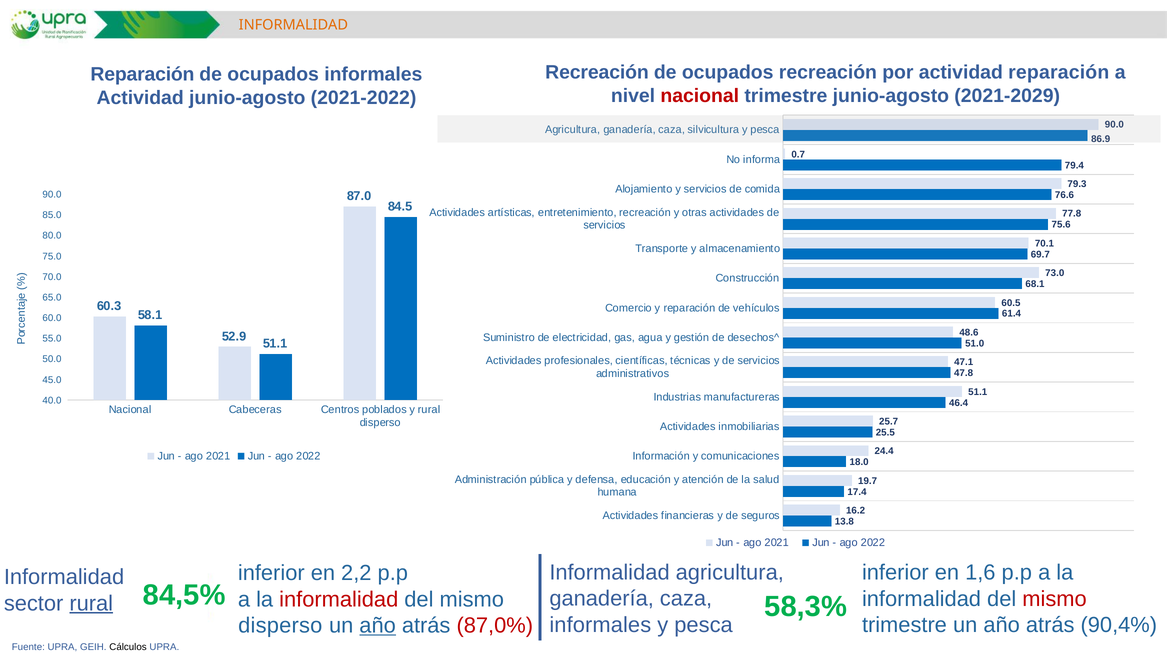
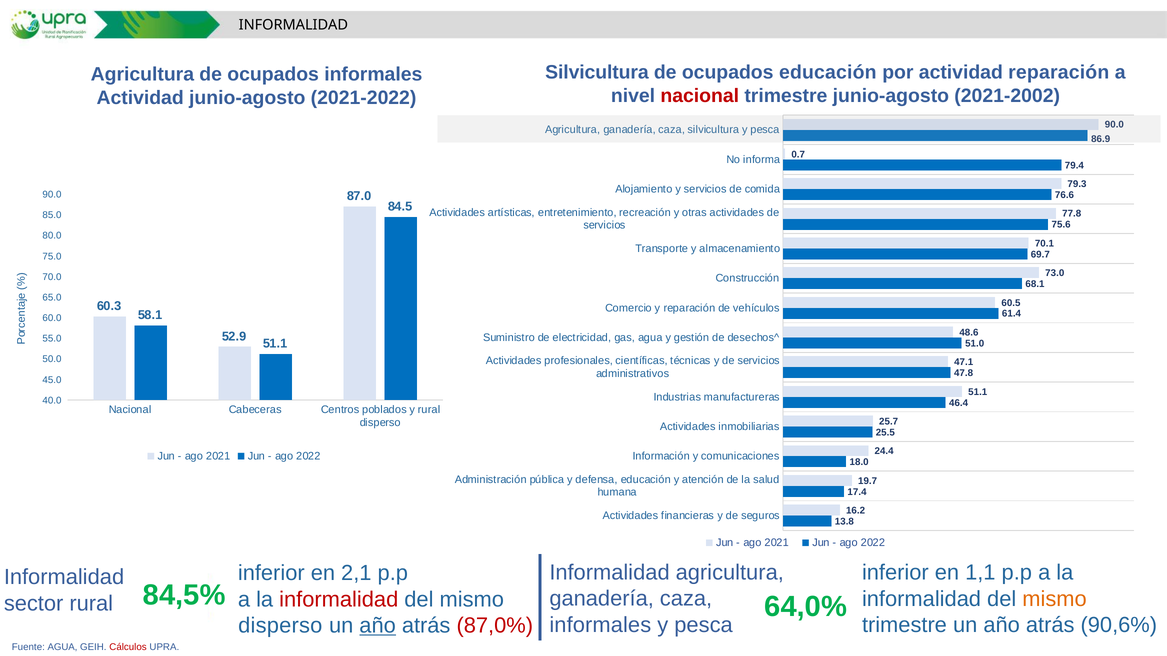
INFORMALIDAD colour: orange -> black (293, 25)
Recreación: Recreación -> Silvicultura (597, 72)
ocupados recreación: recreación -> educación (828, 72)
Reparación: Reparación -> Agricultura (142, 75)
2021-2029: 2021-2029 -> 2021-2002 (1007, 96)
1,6: 1,6 -> 1,1 (980, 573)
2,2: 2,2 -> 2,1 (356, 573)
mismo colour: red -> orange (1055, 599)
58,3%: 58,3% -> 64,0% (806, 607)
rural underline: present -> none (91, 604)
90,4%: 90,4% -> 90,6% (1119, 626)
Fuente UPRA: UPRA -> AGUA (62, 648)
Cálculos colour: black -> red (128, 648)
